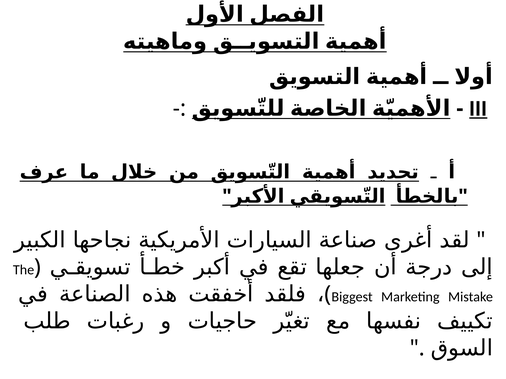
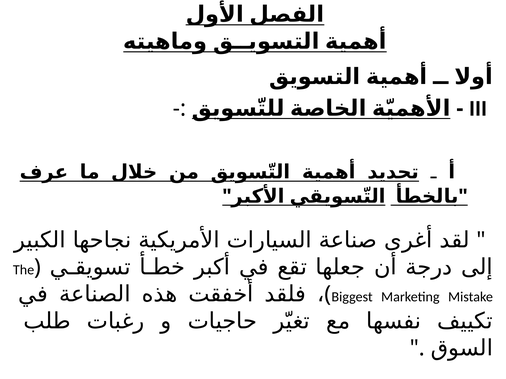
III underline: present -> none (478, 108)
